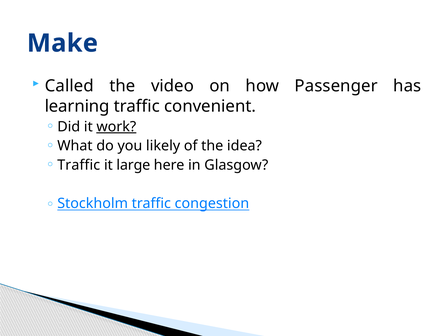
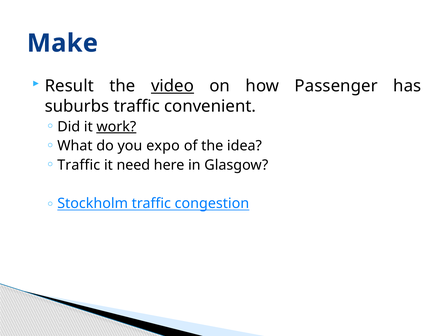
Called: Called -> Result (69, 86)
video underline: none -> present (172, 86)
learning: learning -> suburbs (77, 106)
likely: likely -> expo (163, 146)
large: large -> need (133, 165)
